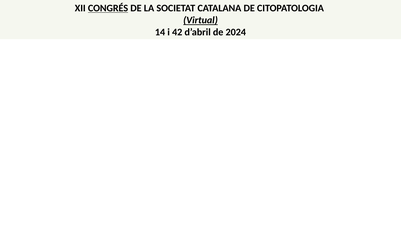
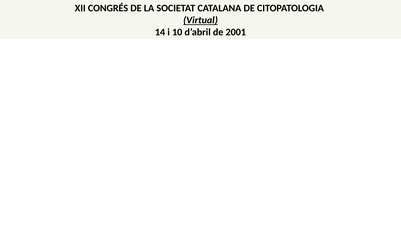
CONGRÉS underline: present -> none (108, 8)
42: 42 -> 10 (177, 32)
2024: 2024 -> 2001 (236, 32)
